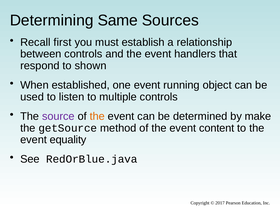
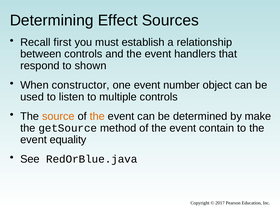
Same: Same -> Effect (118, 20)
established: established -> constructor (81, 85)
running: running -> number (182, 85)
source colour: purple -> orange (58, 116)
content: content -> contain (217, 128)
